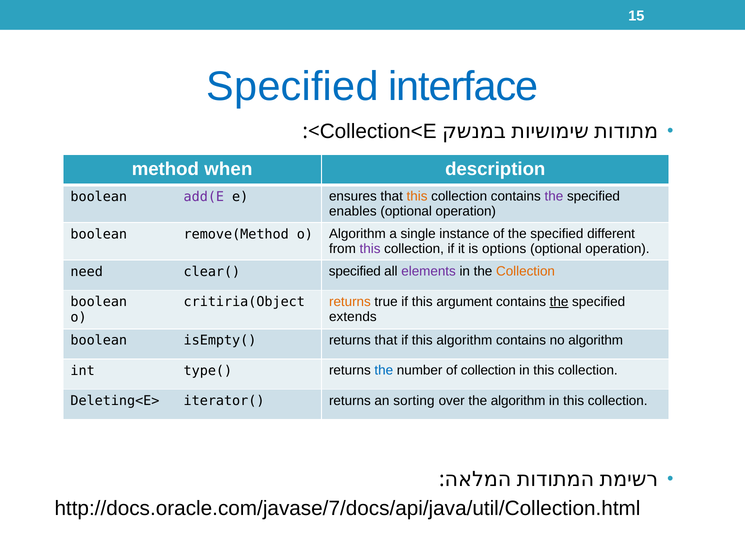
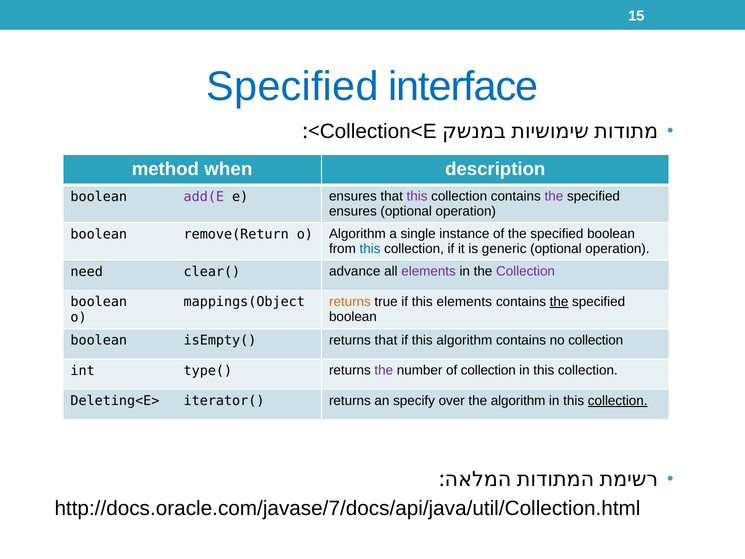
this colour: orange -> purple (417, 196)
enables: enables -> ensures (353, 211)
remove(Method: remove(Method -> remove(Return (236, 234)
of the specified different: different -> boolean (611, 234)
this colour: purple -> blue (370, 249)
options: options -> generic (504, 249)
clear( specified: specified -> advance (355, 271)
Collection colour: orange -> purple (526, 271)
this argument: argument -> elements (464, 302)
critiria(Object: critiria(Object -> mappings(Object (244, 302)
extends: extends -> boolean (353, 317)
no algorithm: algorithm -> collection (596, 340)
the colour: blue -> purple (384, 370)
sorting: sorting -> specify (414, 401)
collection underline: none -> present (618, 401)
